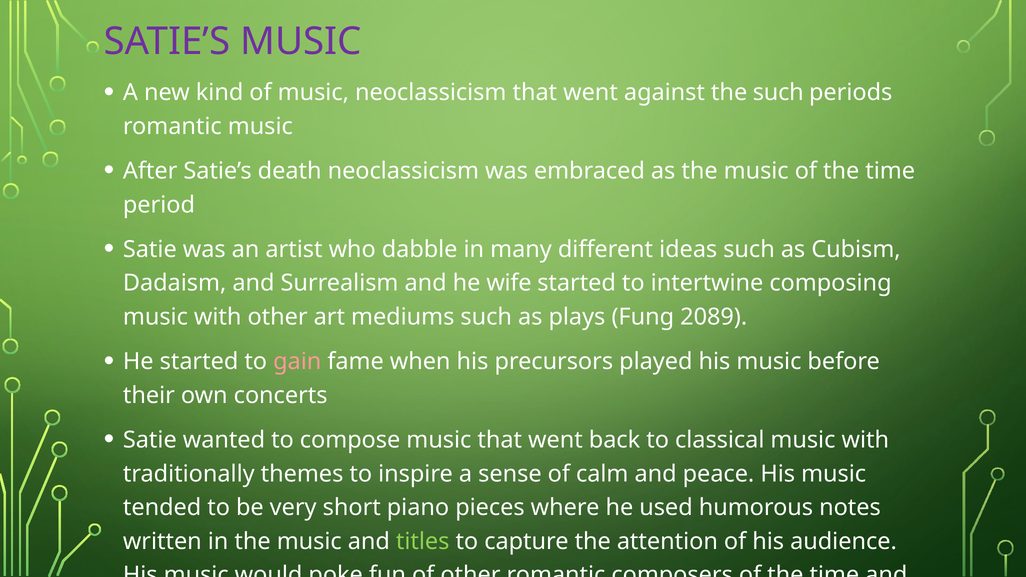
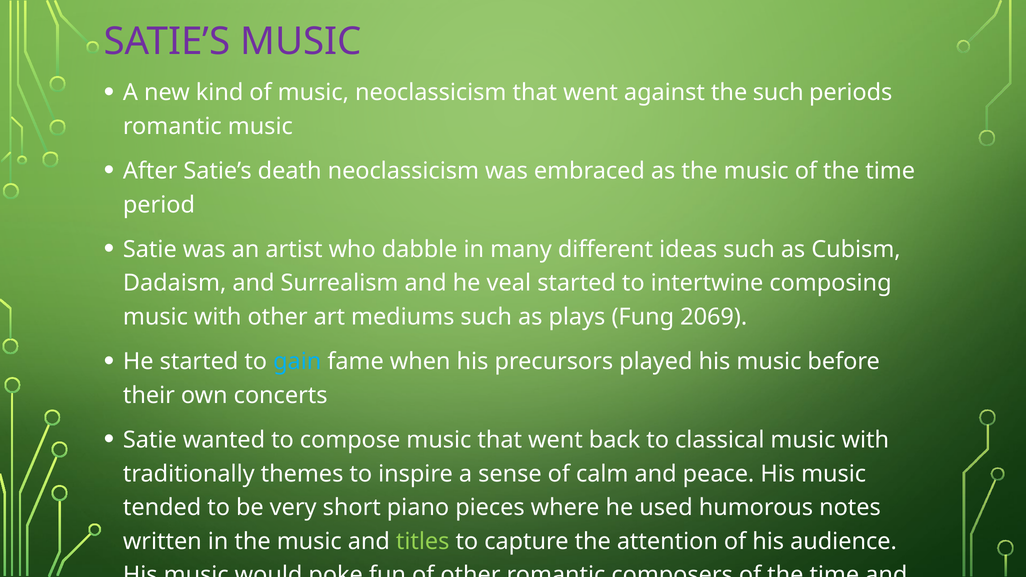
wife: wife -> veal (509, 283)
2089: 2089 -> 2069 (714, 317)
gain colour: pink -> light blue (297, 362)
